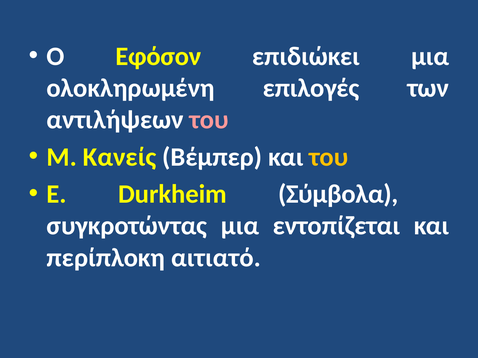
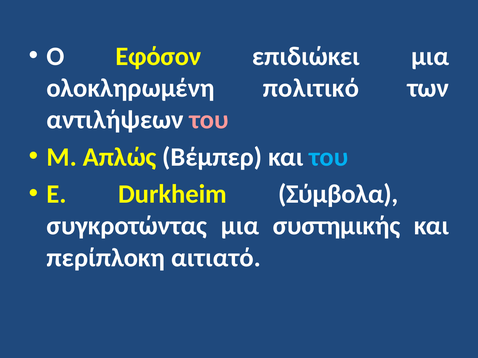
επιλογές: επιλογές -> πολιτικό (311, 88)
Κανείς: Κανείς -> Απλώς (120, 157)
του colour: yellow -> light blue (329, 157)
εντοπίζεται: εντοπίζεται -> συστημικής (336, 226)
